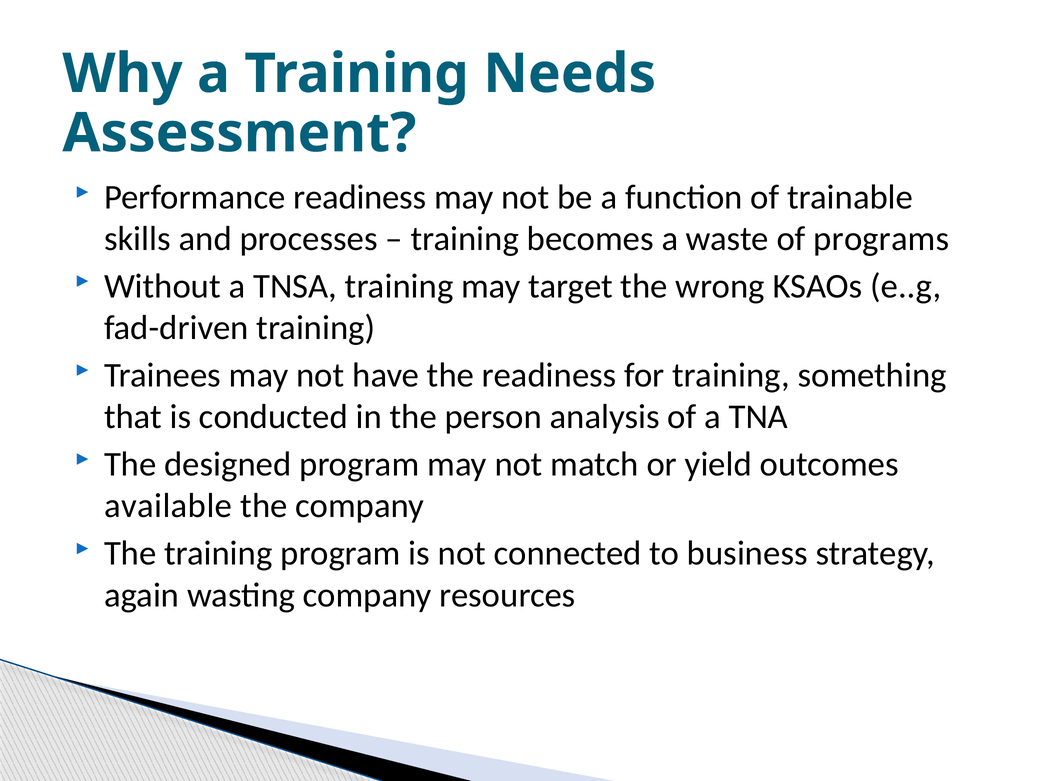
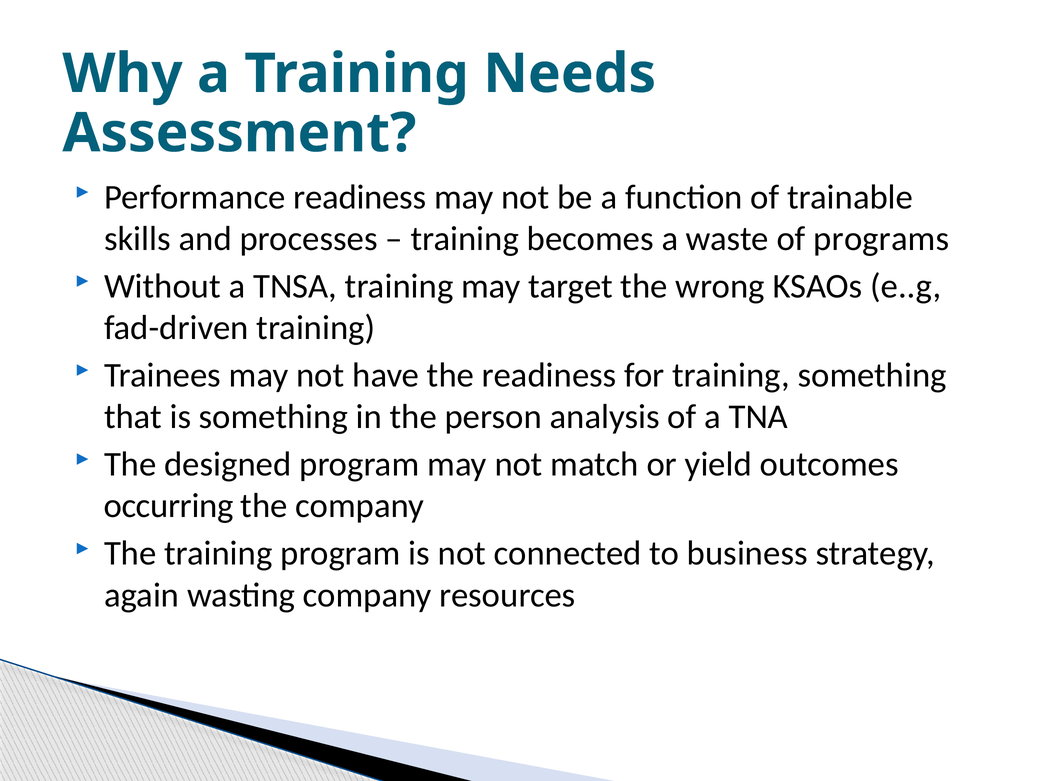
is conducted: conducted -> something (273, 417)
available: available -> occurring (169, 506)
